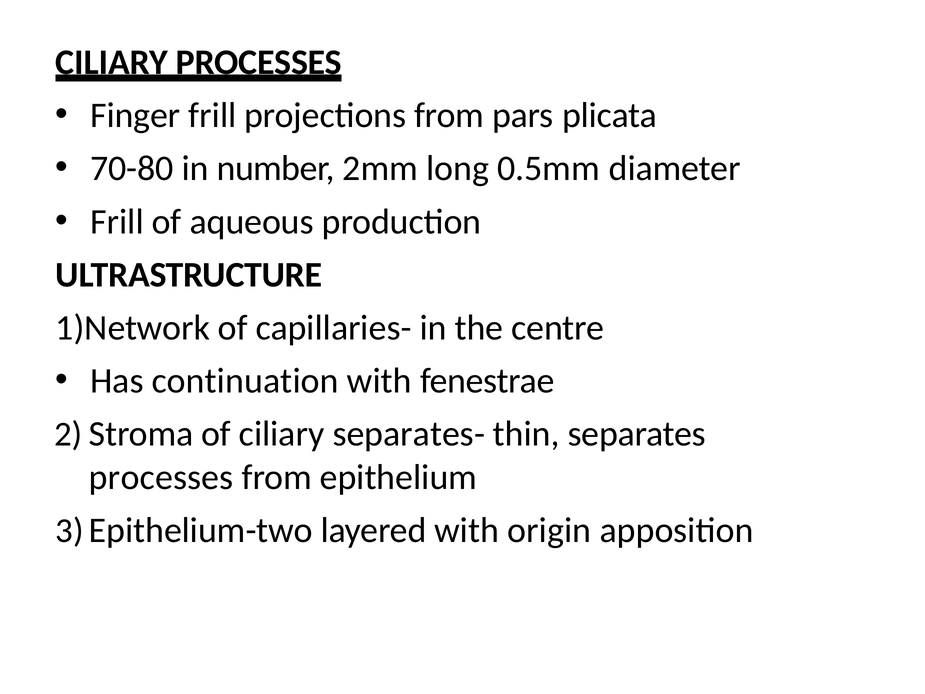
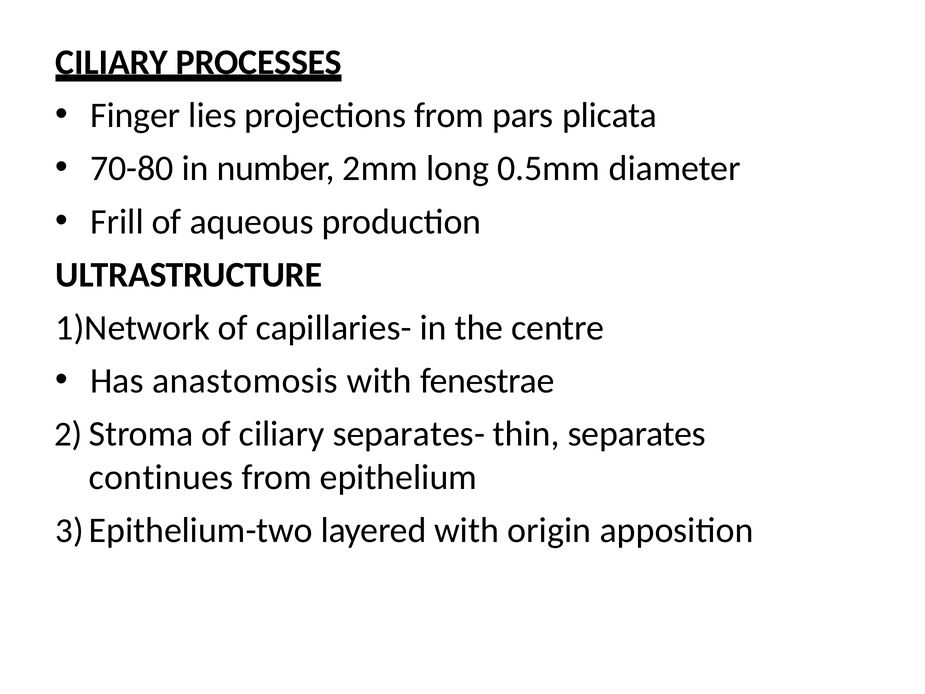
Finger frill: frill -> lies (213, 115)
continuation: continuation -> anastomosis (245, 381)
processes: processes -> continues (161, 477)
